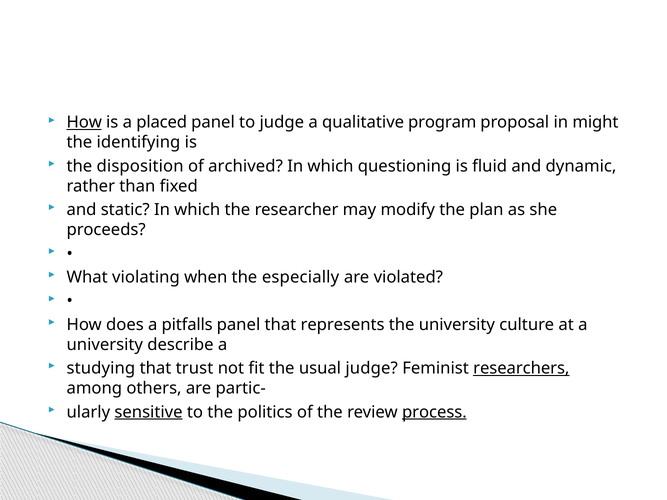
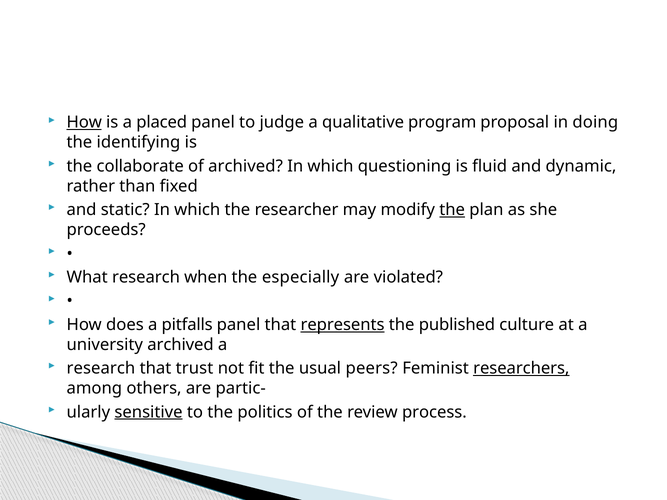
might: might -> doing (595, 123)
disposition: disposition -> collaborate (140, 166)
the underline: none -> present (452, 210)
What violating: violating -> research (146, 277)
represents underline: none -> present (343, 325)
the university: university -> published (457, 325)
university describe: describe -> archived (180, 345)
studying: studying -> research (101, 369)
usual judge: judge -> peers (372, 369)
process underline: present -> none (434, 412)
